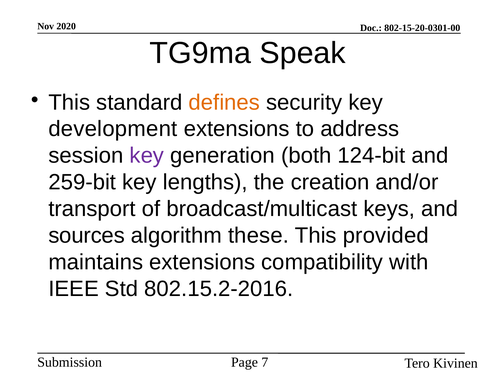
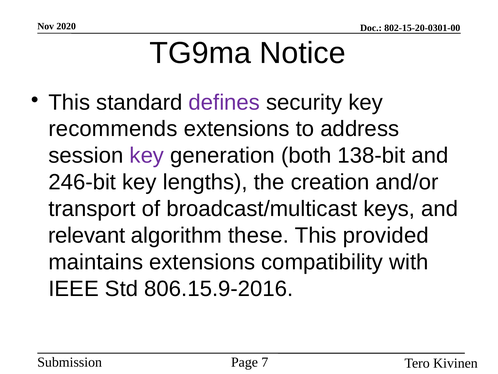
Speak: Speak -> Notice (303, 53)
defines colour: orange -> purple (224, 102)
development: development -> recommends (113, 129)
124-bit: 124-bit -> 138-bit (371, 155)
259-bit: 259-bit -> 246-bit (82, 182)
sources: sources -> relevant (87, 235)
802.15.2-2016: 802.15.2-2016 -> 806.15.9-2016 (219, 288)
